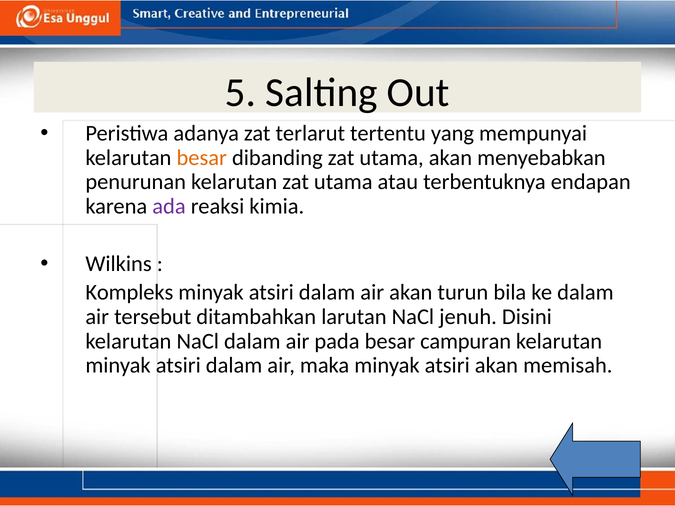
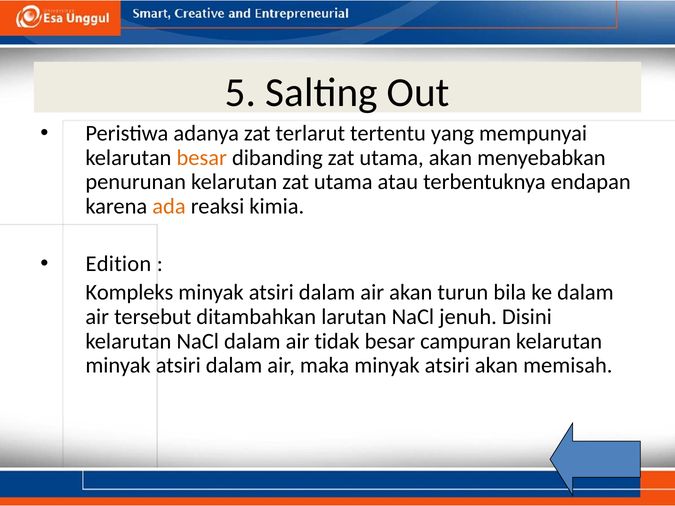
ada colour: purple -> orange (169, 206)
Wilkins: Wilkins -> Edition (118, 264)
pada: pada -> tidak (337, 341)
